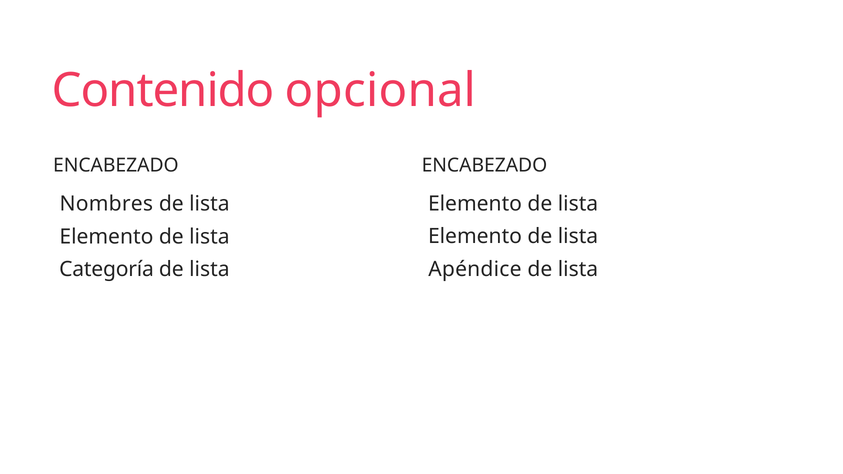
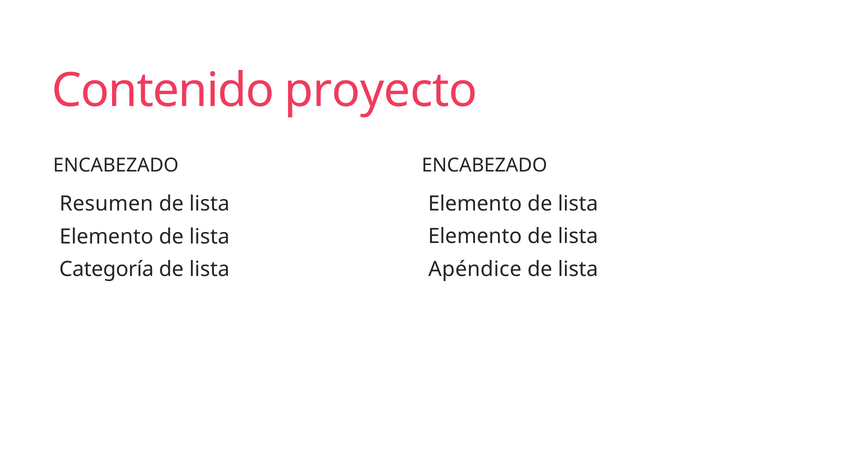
opcional: opcional -> proyecto (381, 91)
Nombres: Nombres -> Resumen (106, 204)
